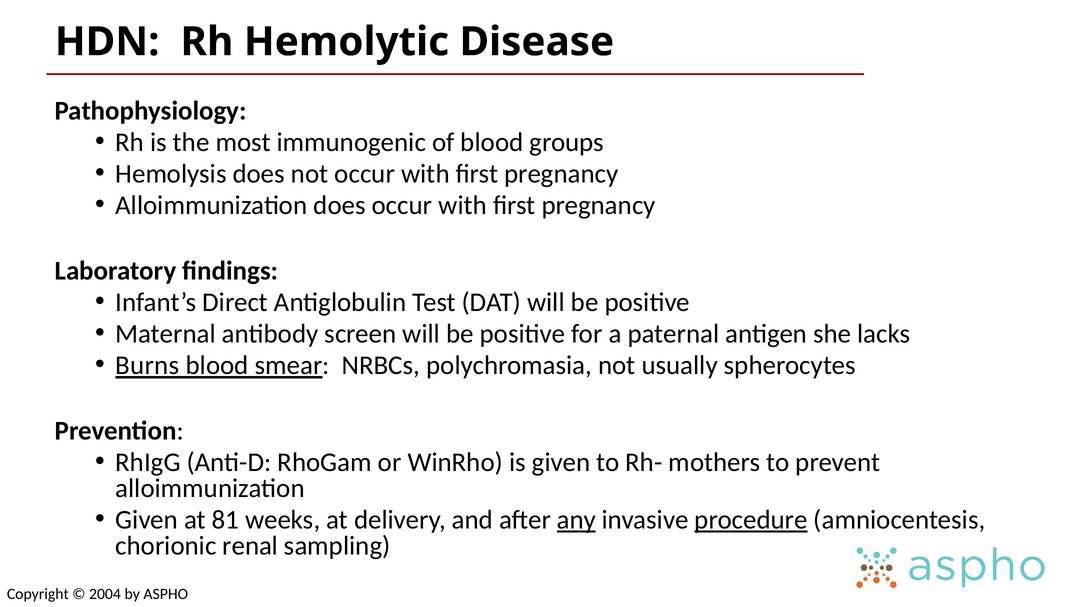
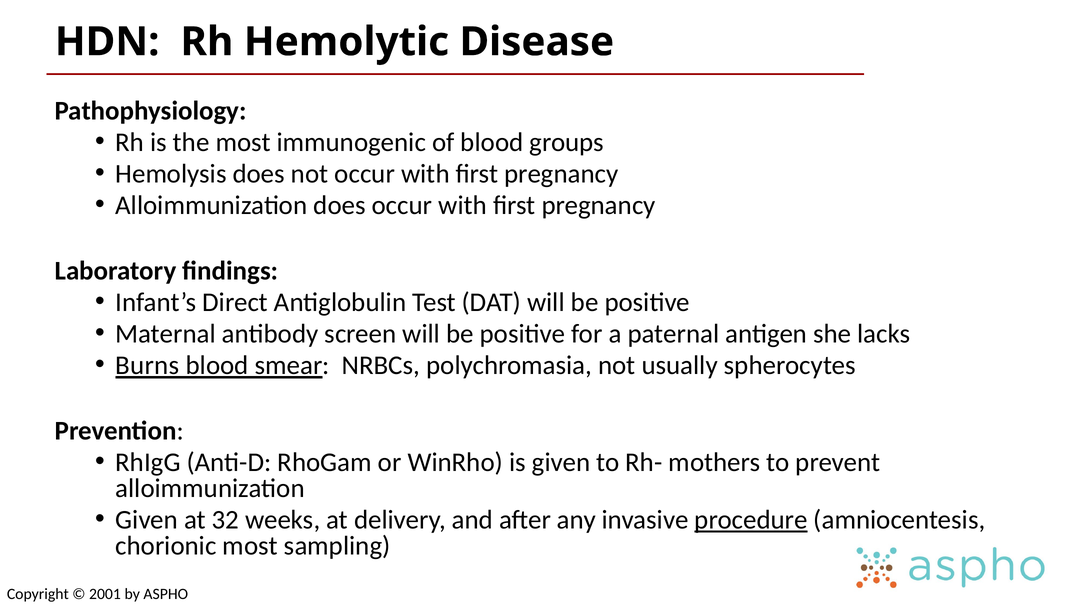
81: 81 -> 32 (225, 519)
any underline: present -> none (576, 519)
chorionic renal: renal -> most (250, 545)
2004: 2004 -> 2001 (105, 594)
